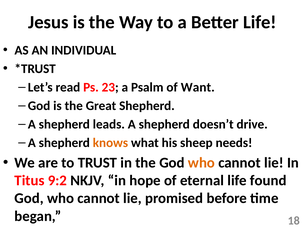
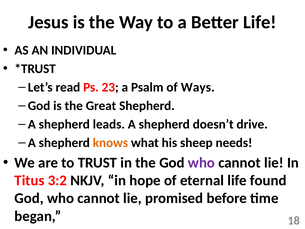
Want: Want -> Ways (198, 87)
who colour: orange -> purple (201, 163)
9:2: 9:2 -> 3:2 (57, 180)
